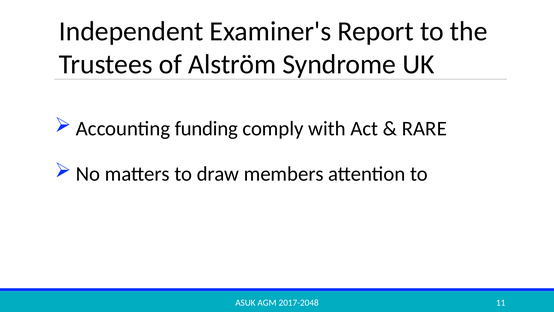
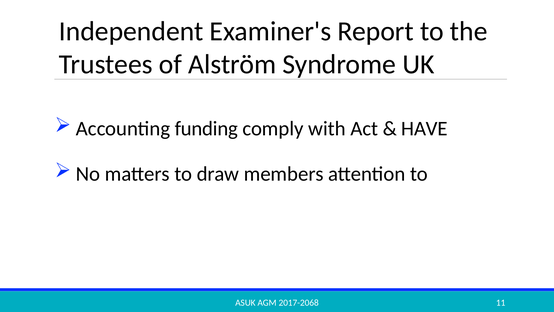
RARE: RARE -> HAVE (424, 128)
2017-2048: 2017-2048 -> 2017-2068 (299, 302)
